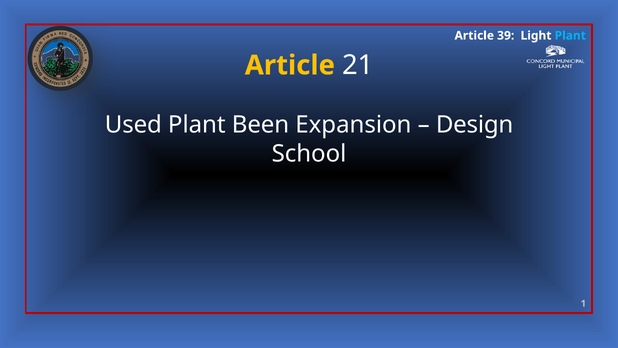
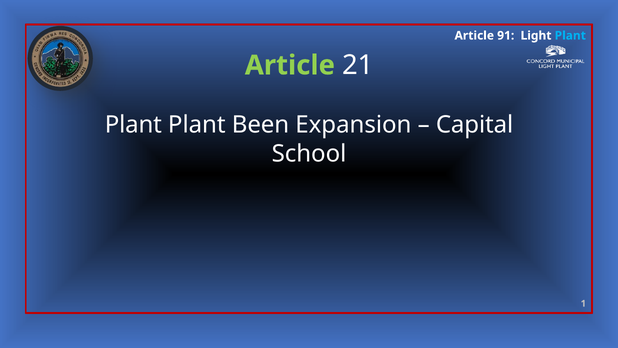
39: 39 -> 91 (506, 36)
Article colour: yellow -> light green (290, 65)
Used: Used -> Plant (133, 125)
Design: Design -> Capital (475, 125)
